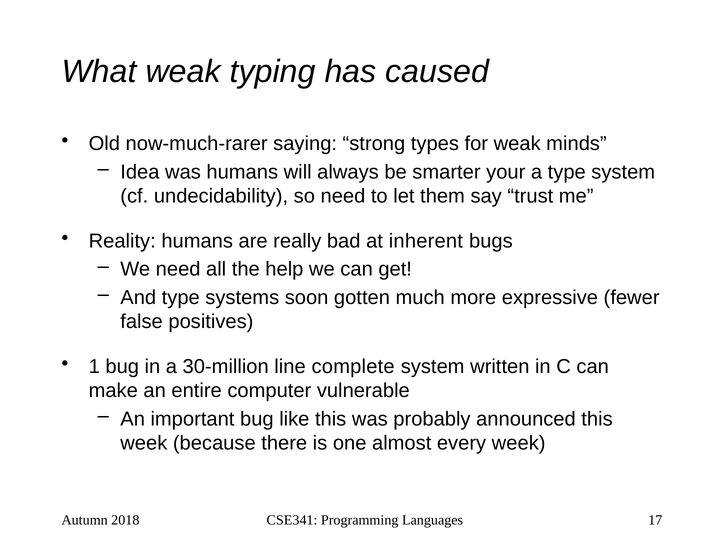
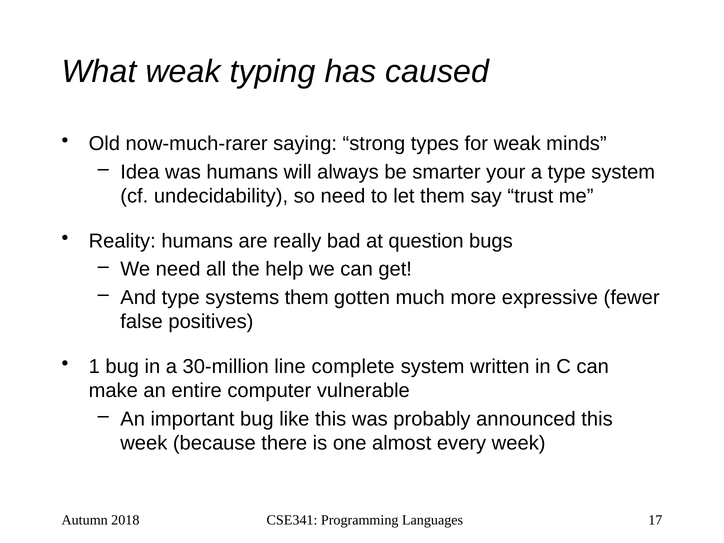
inherent: inherent -> question (426, 241)
systems soon: soon -> them (307, 297)
